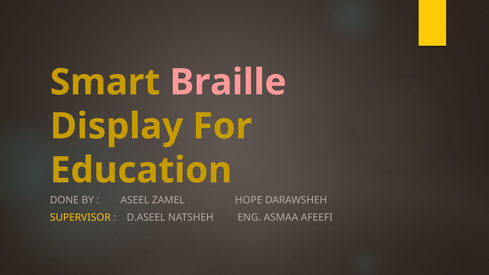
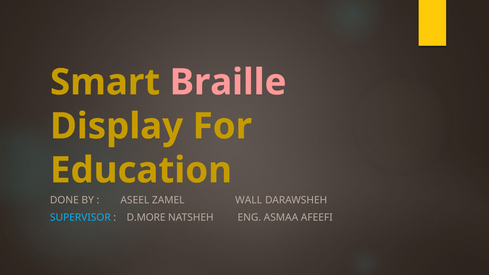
HOPE: HOPE -> WALL (249, 200)
SUPERVISOR colour: yellow -> light blue (80, 218)
D.ASEEL: D.ASEEL -> D.MORE (146, 218)
